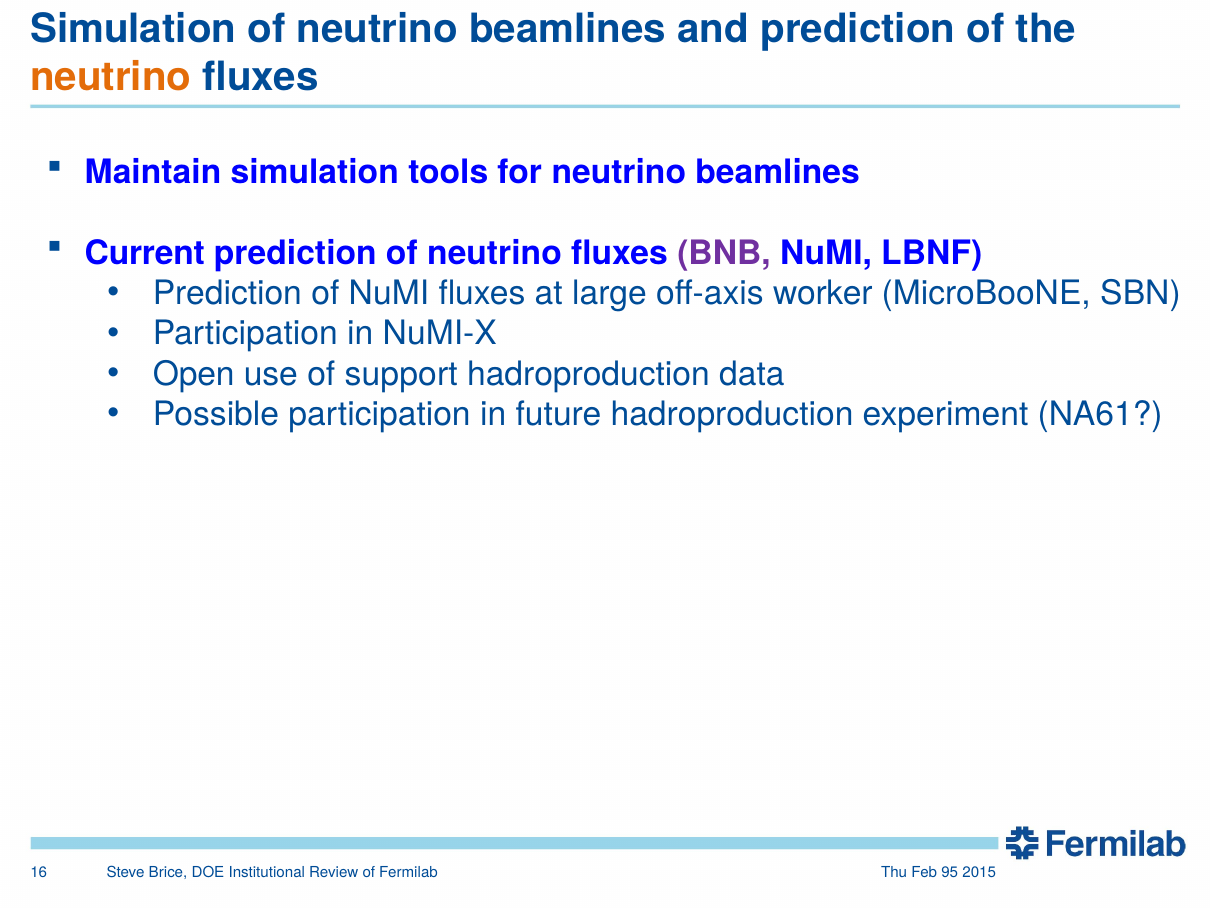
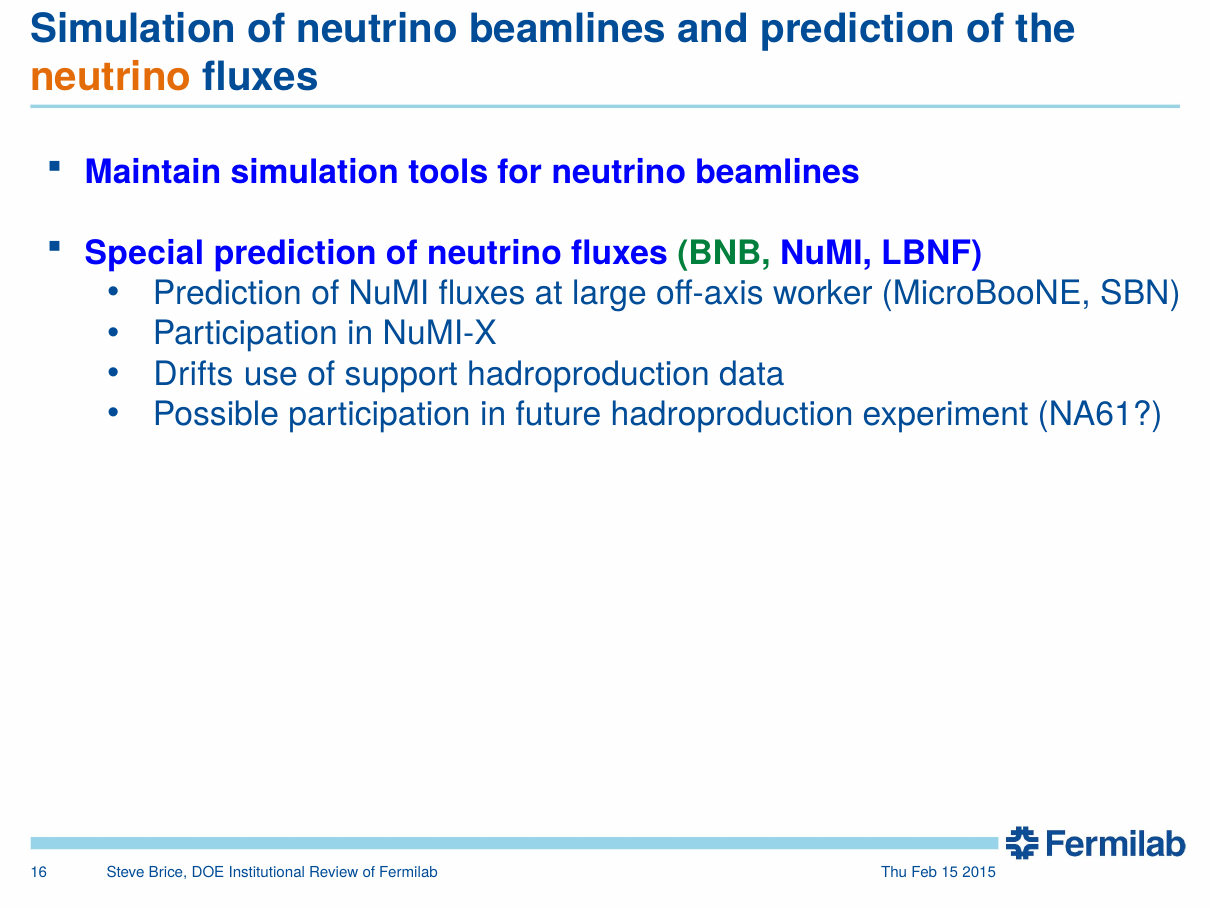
Current: Current -> Special (145, 253)
BNB colour: purple -> green (724, 253)
Open: Open -> Drifts (193, 374)
95: 95 -> 15 (950, 872)
